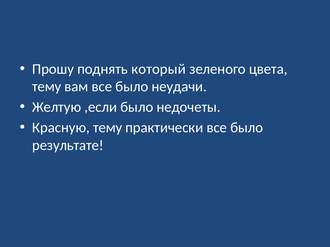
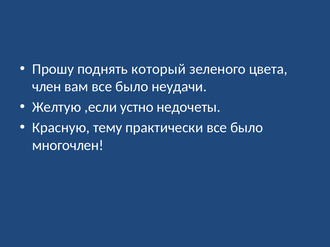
тему: тему -> член (47, 87)
,если было: было -> устно (137, 107)
результате: результате -> многочлен (68, 146)
